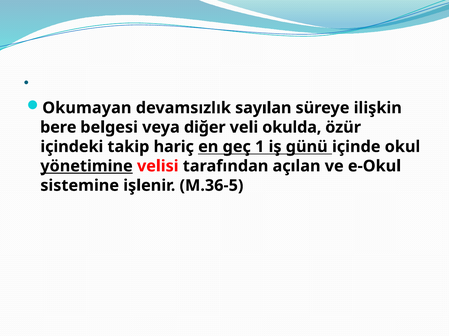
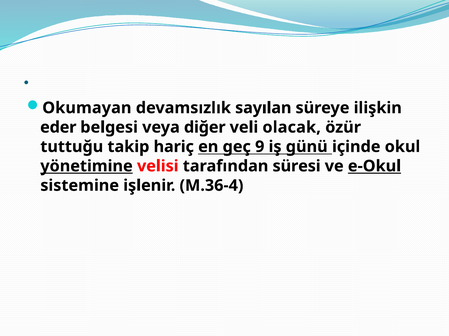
bere: bere -> eder (58, 128)
okulda: okulda -> olacak (292, 128)
içindeki: içindeki -> tuttuğu (72, 147)
1: 1 -> 9 (260, 147)
açılan: açılan -> süresi (297, 166)
e-Okul underline: none -> present (374, 166)
M.36-5: M.36-5 -> M.36-4 (211, 186)
